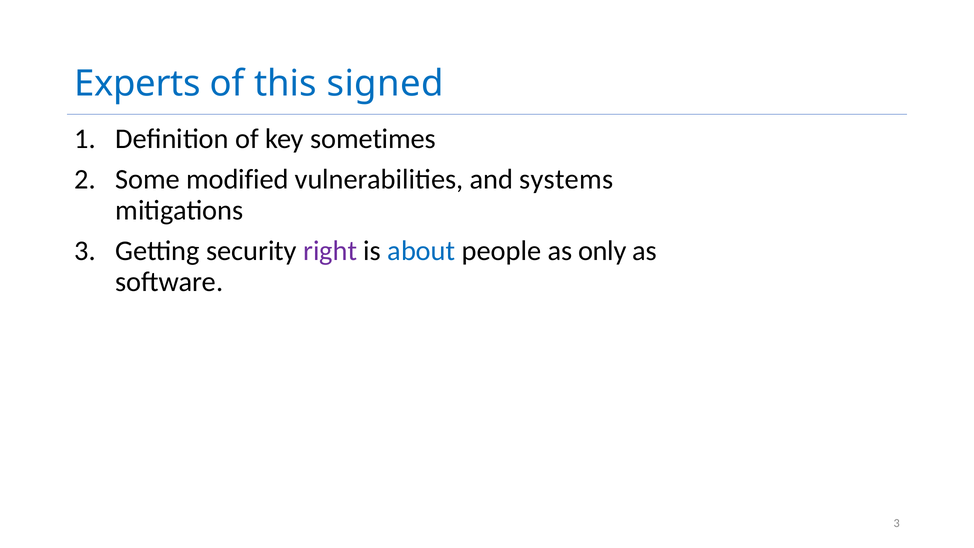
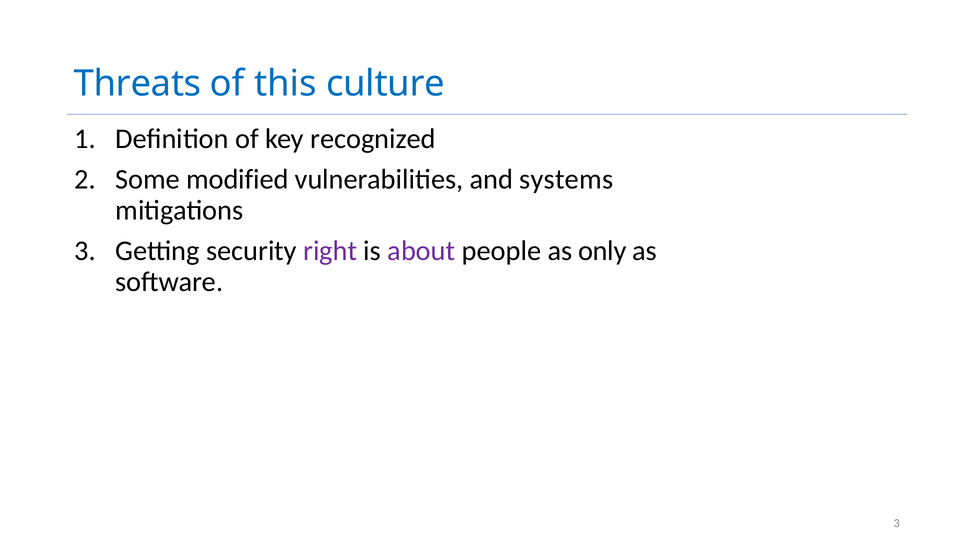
Experts: Experts -> Threats (138, 84)
signed: signed -> culture (386, 84)
sometimes: sometimes -> recognized (373, 139)
about colour: blue -> purple (421, 251)
